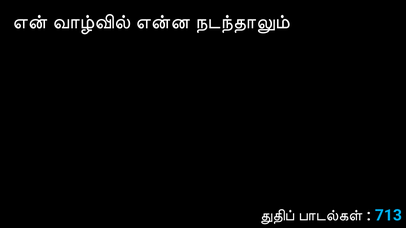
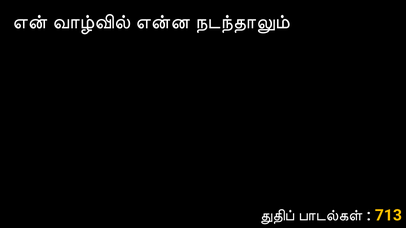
713 colour: light blue -> yellow (388, 216)
